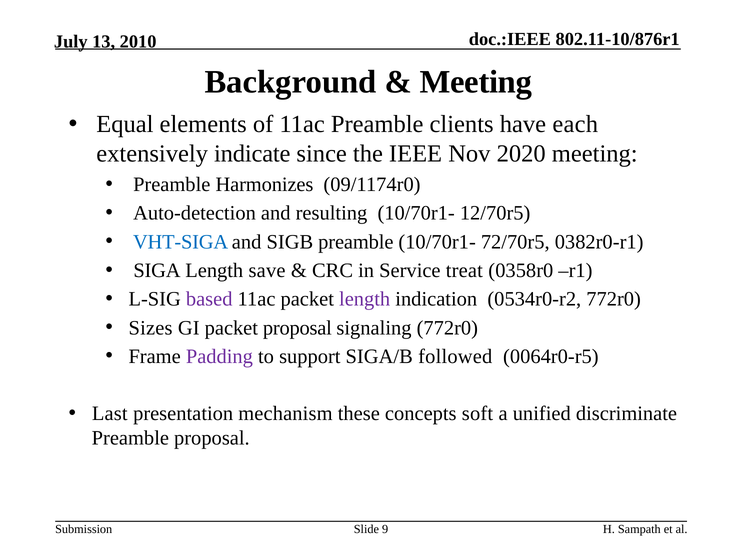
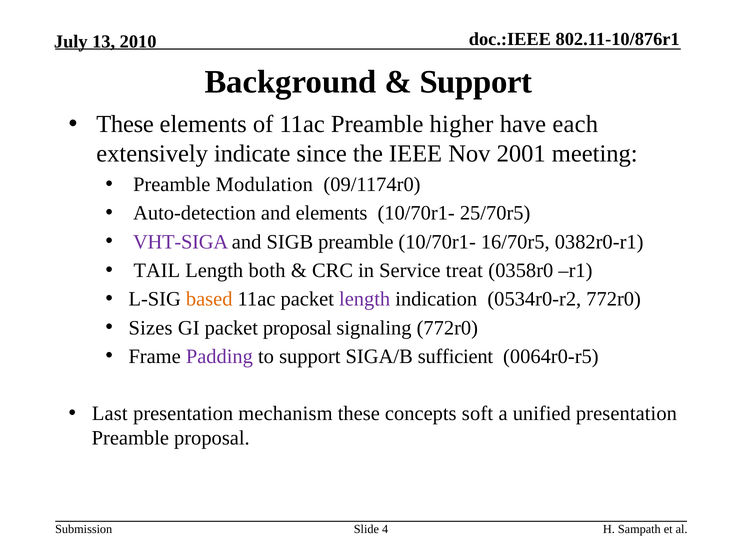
Meeting: Meeting -> Support (476, 82)
Equal: Equal -> These (125, 124)
clients: clients -> higher (462, 124)
2020: 2020 -> 2001 (521, 154)
Harmonizes: Harmonizes -> Modulation (264, 185)
and resulting: resulting -> elements (332, 213)
12/70r5: 12/70r5 -> 25/70r5 (495, 213)
VHT-SIGA colour: blue -> purple (181, 242)
72/70r5: 72/70r5 -> 16/70r5 (515, 242)
SIGA: SIGA -> TAIL (157, 270)
save: save -> both (267, 270)
based colour: purple -> orange (209, 299)
followed: followed -> sufficient (455, 356)
unified discriminate: discriminate -> presentation (626, 414)
9: 9 -> 4 (385, 529)
